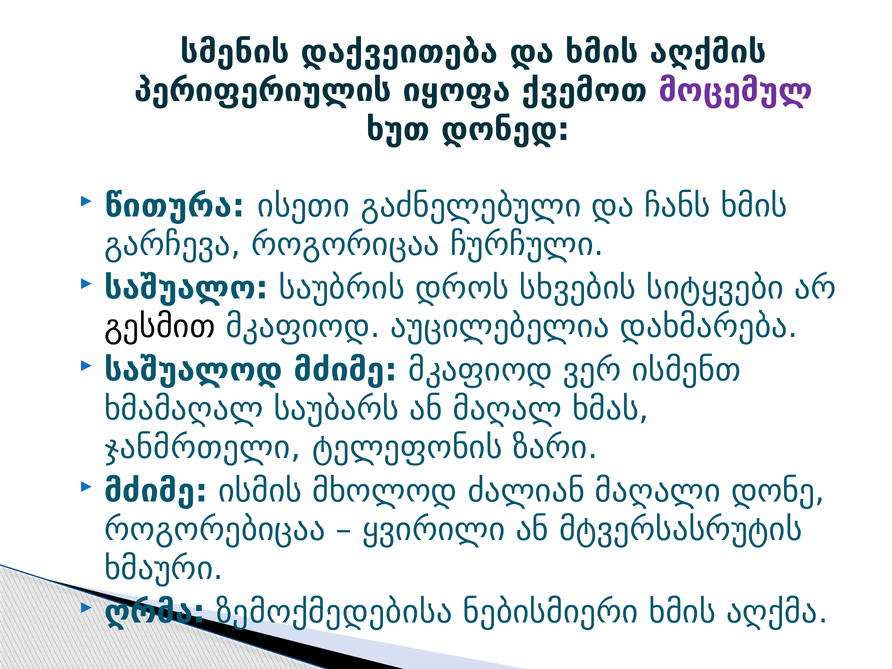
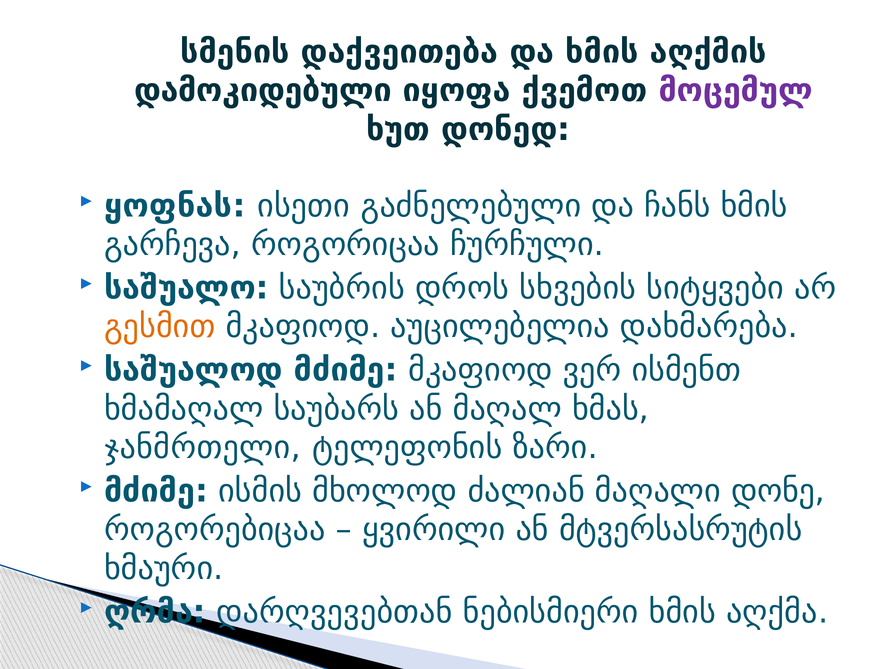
პერიფერიულის: პერიფერიულის -> დამოკიდებული (263, 91)
წითურა: წითურა -> ყოფნას (175, 206)
გესმით colour: black -> orange (160, 327)
ზემოქმედებისა: ზემოქმედებისა -> დარღვევებთან (334, 612)
